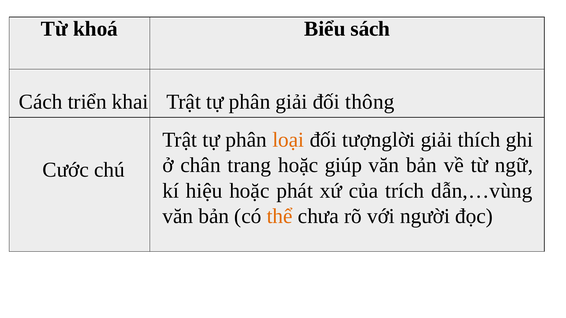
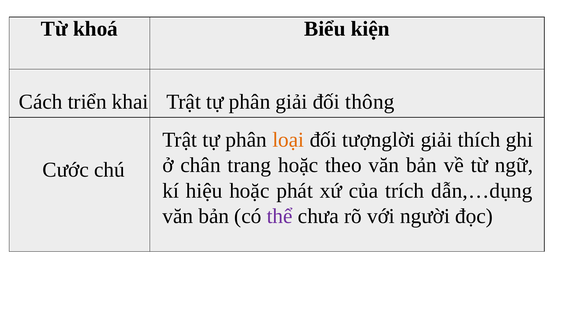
sách: sách -> kiện (370, 29)
giúp: giúp -> theo (343, 165)
dẫn,…vùng: dẫn,…vùng -> dẫn,…dụng (482, 191)
thể colour: orange -> purple (280, 216)
